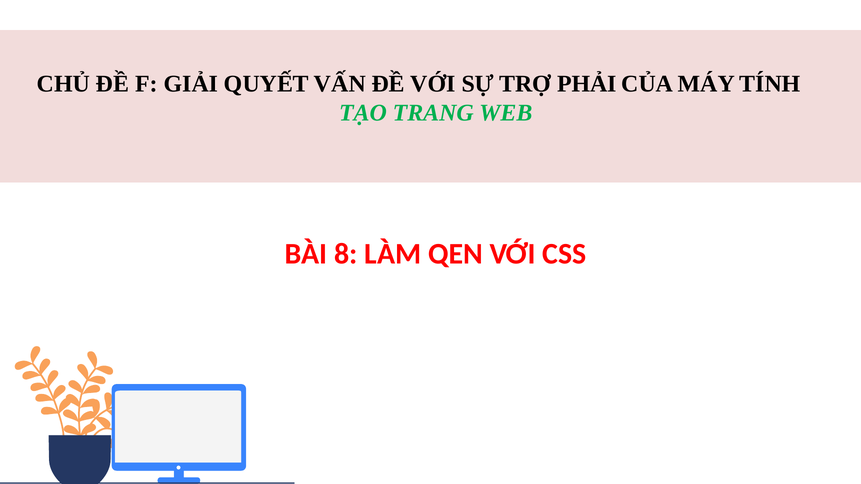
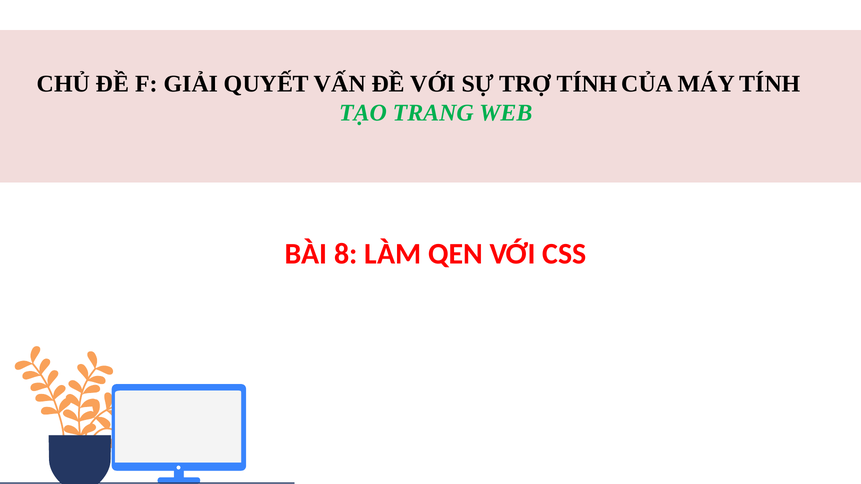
TRỢ PHẢI: PHẢI -> TÍNH (587, 84)
